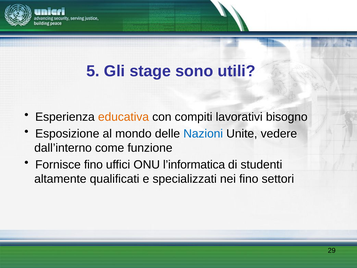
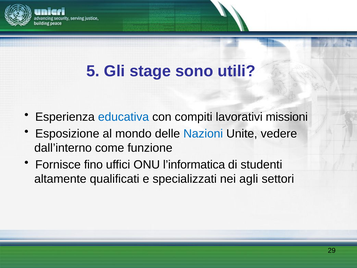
educativa colour: orange -> blue (124, 117)
bisogno: bisogno -> missioni (287, 117)
nei fino: fino -> agli (249, 179)
